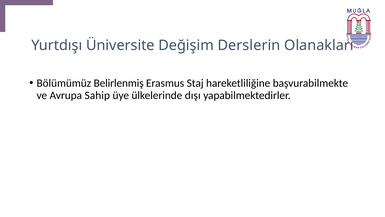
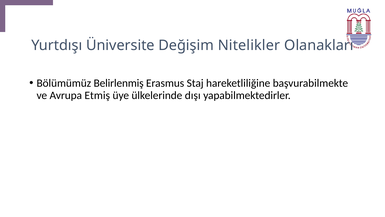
Derslerin: Derslerin -> Nitelikler (249, 45)
Sahip: Sahip -> Etmiş (97, 95)
